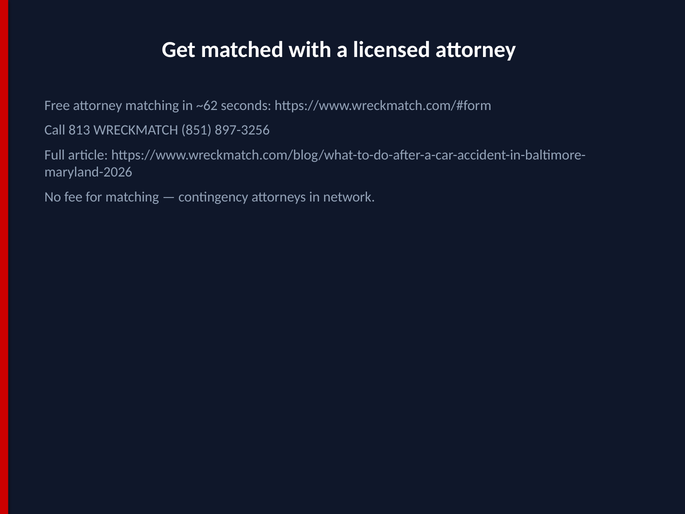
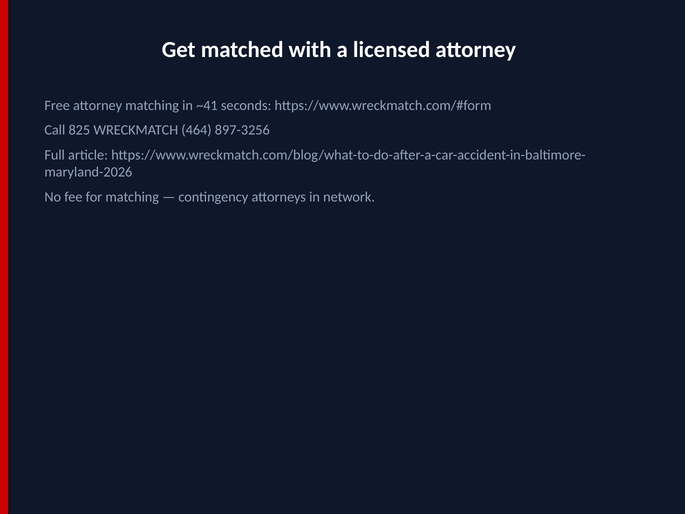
~62: ~62 -> ~41 (207, 105)
813: 813 -> 825 (79, 130)
851: 851 -> 464 (197, 130)
